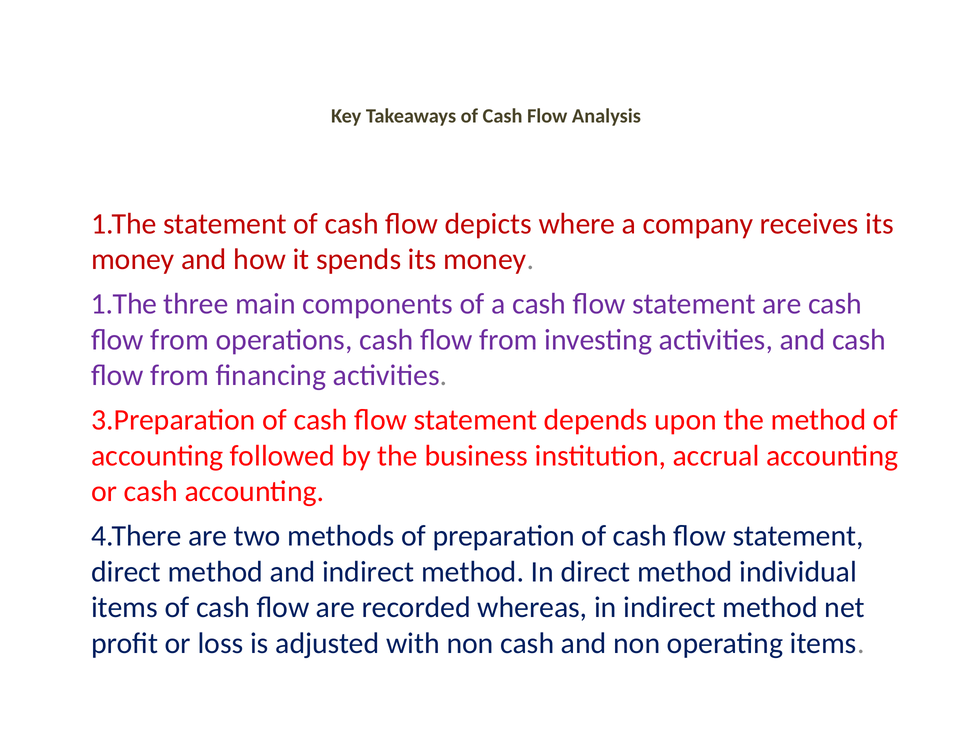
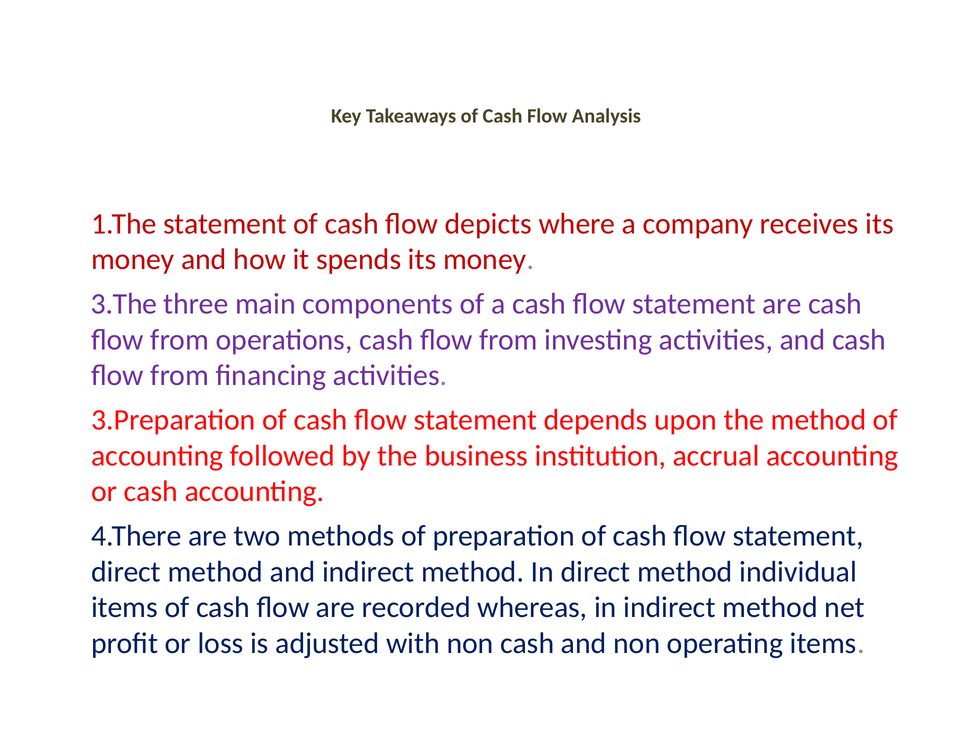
1.The: 1.The -> 3.The (124, 304)
